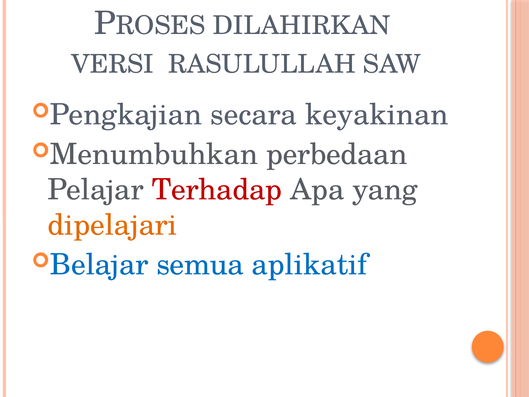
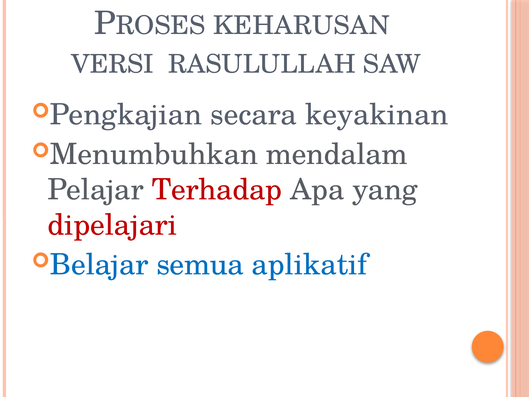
DILAHIRKAN: DILAHIRKAN -> KEHARUSAN (301, 26)
perbedaan: perbedaan -> mendalam (337, 155)
dipelajari colour: orange -> red (112, 225)
